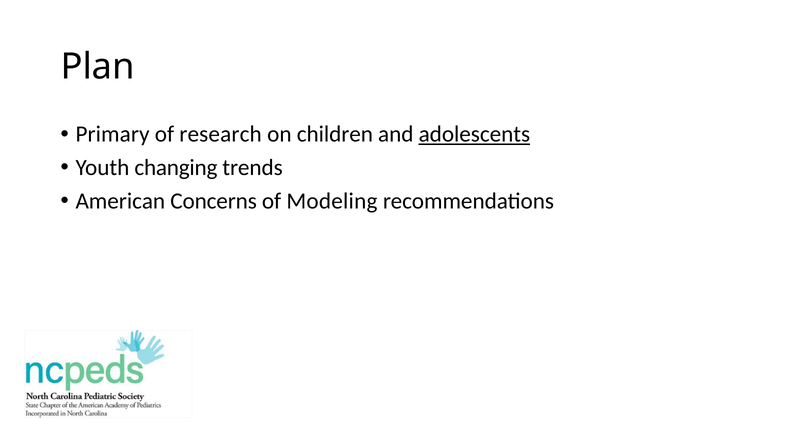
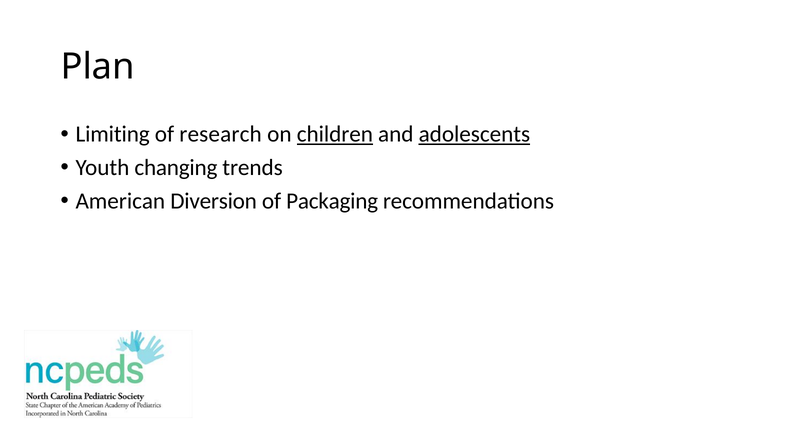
Primary: Primary -> Limiting (113, 134)
children underline: none -> present (335, 134)
Concerns: Concerns -> Diversion (214, 201)
Modeling: Modeling -> Packaging (332, 201)
